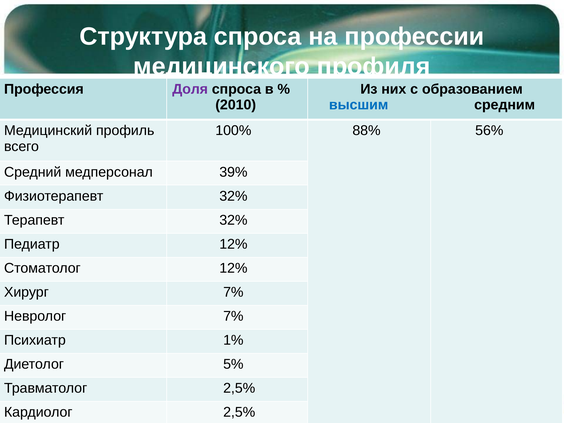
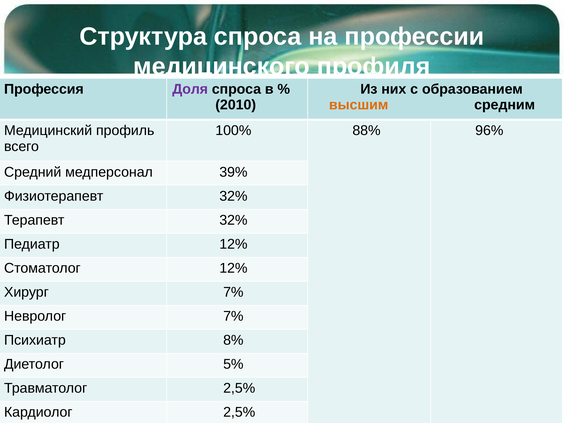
высшим colour: blue -> orange (359, 105)
56%: 56% -> 96% (489, 131)
1%: 1% -> 8% (233, 340)
